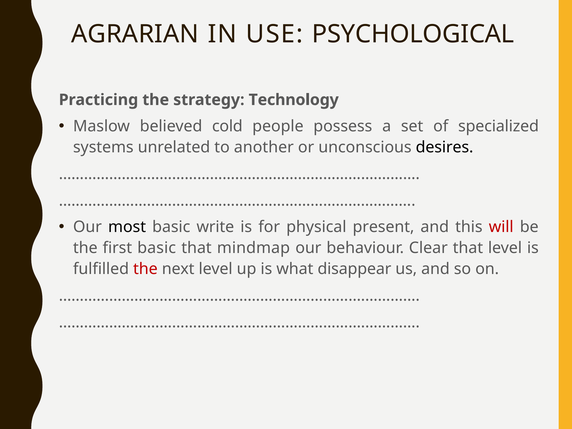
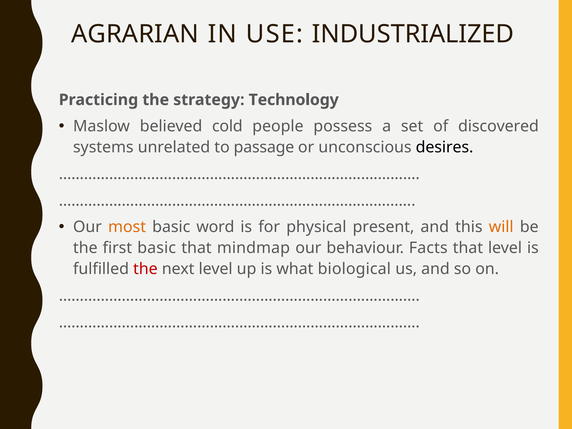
PSYCHOLOGICAL: PSYCHOLOGICAL -> INDUSTRIALIZED (413, 34)
specialized: specialized -> discovered (499, 126)
another: another -> passage (264, 147)
most colour: black -> orange (127, 227)
write: write -> word (215, 227)
will colour: red -> orange (501, 227)
Clear: Clear -> Facts (428, 248)
disappear: disappear -> biological (354, 269)
